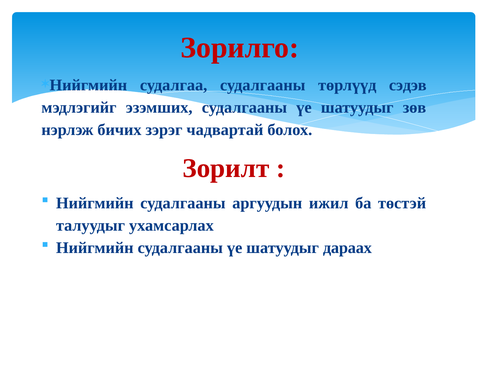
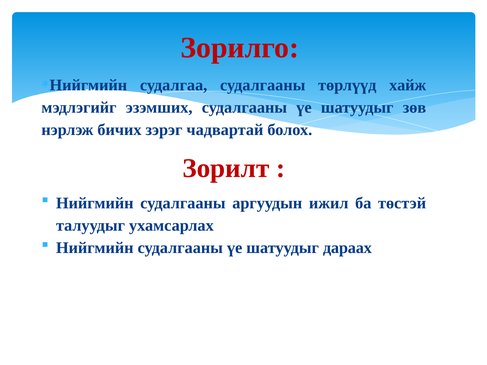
сэдэв: сэдэв -> хайж (408, 85)
